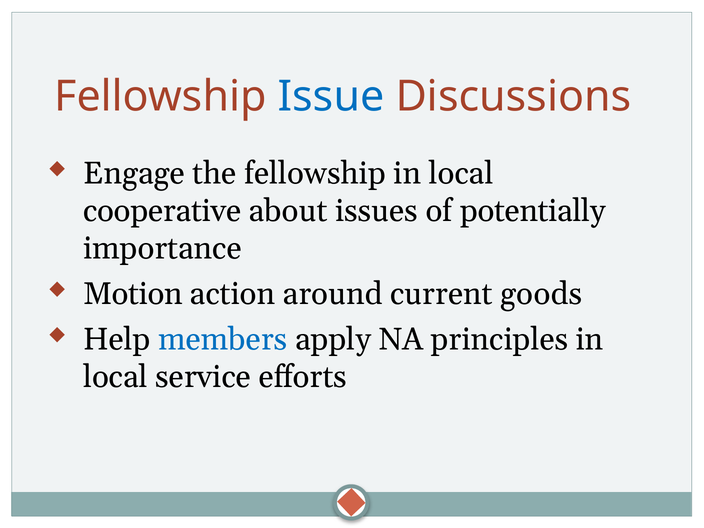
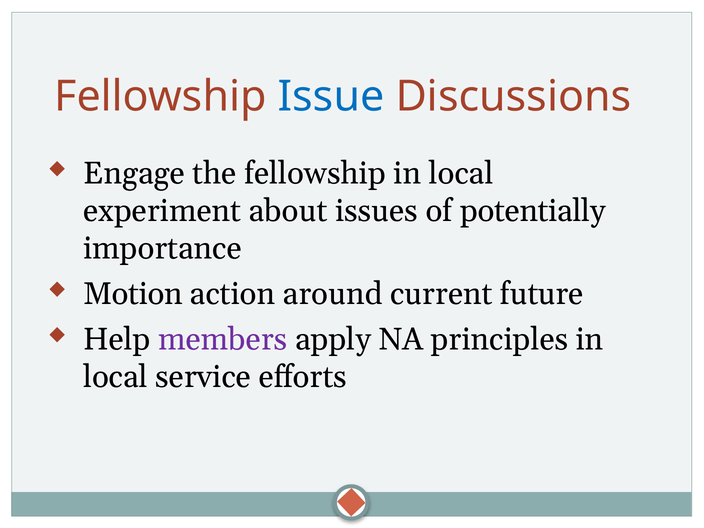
cooperative: cooperative -> experiment (162, 211)
goods: goods -> future (542, 294)
members colour: blue -> purple (223, 339)
